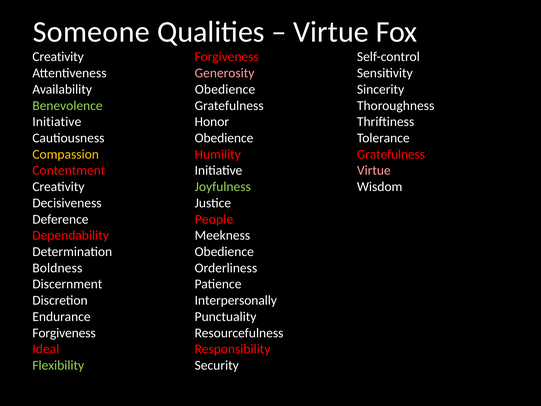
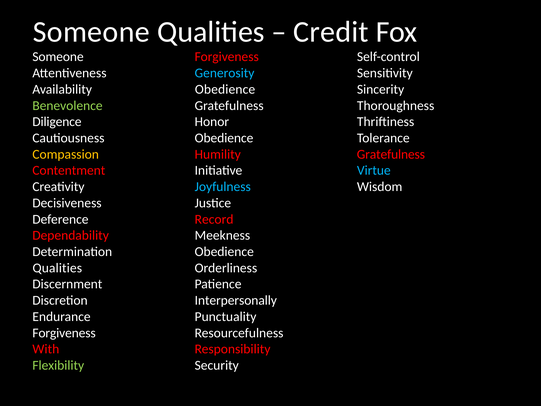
Virtue: Virtue -> Credit (331, 32)
Creativity: Creativity -> Someone (58, 57)
Generosity colour: pink -> light blue (225, 73)
Initiative: Initiative -> Diligence (57, 122)
Virtue colour: pink -> light blue (374, 170)
Joyfulness colour: light green -> light blue (223, 187)
People: People -> Record (214, 219)
Boldness: Boldness -> Qualities (57, 268)
Ideal: Ideal -> With (46, 349)
